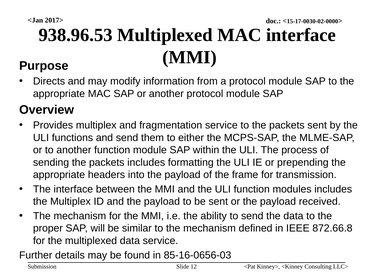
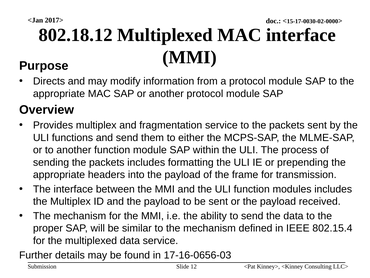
938.96.53: 938.96.53 -> 802.18.12 (76, 35)
872.66.8: 872.66.8 -> 802.15.4 (332, 228)
85-16-0656-03: 85-16-0656-03 -> 17-16-0656-03 (197, 255)
